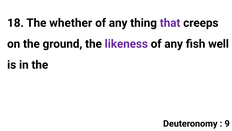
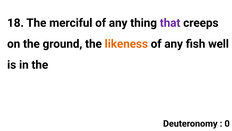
whether: whether -> merciful (71, 23)
likeness colour: purple -> orange (126, 44)
9: 9 -> 0 (227, 123)
